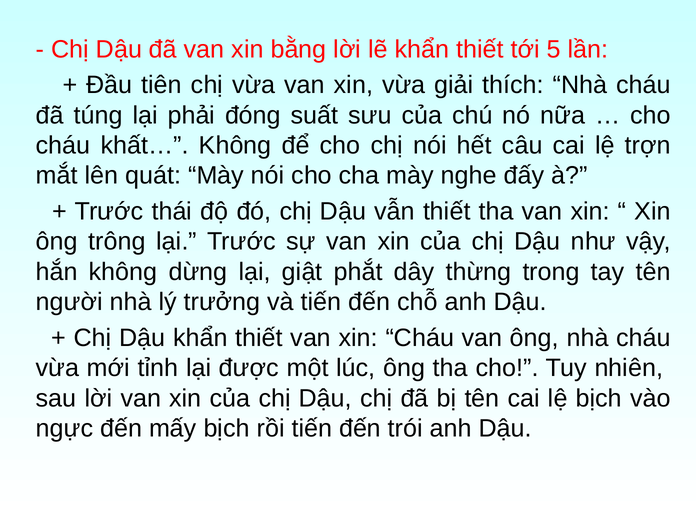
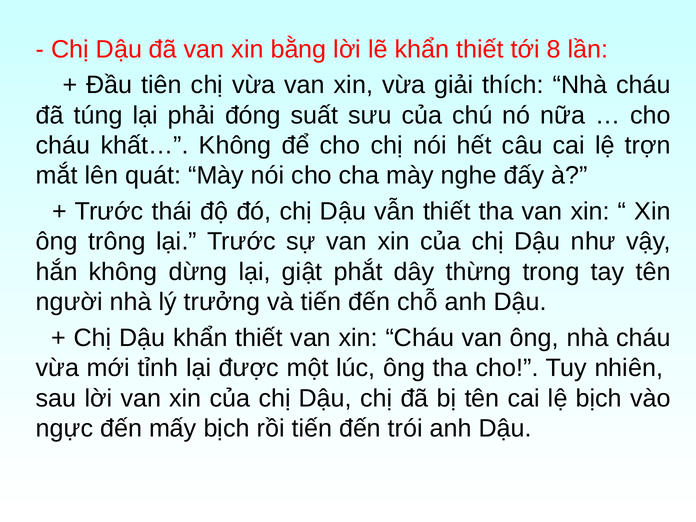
5: 5 -> 8 (554, 49)
